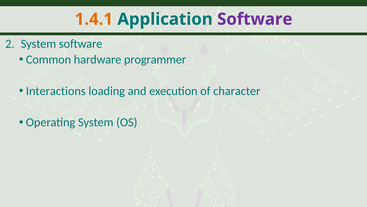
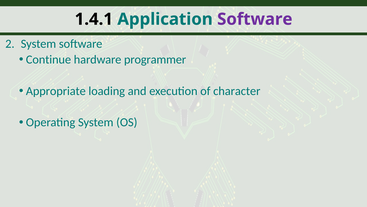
1.4.1 colour: orange -> black (94, 19)
Common: Common -> Continue (48, 59)
Interactions: Interactions -> Appropriate (56, 91)
